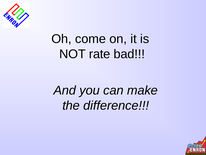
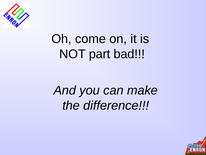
rate: rate -> part (100, 54)
